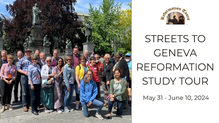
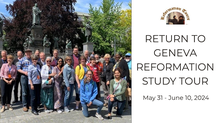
STREETS: STREETS -> RETURN (167, 39)
